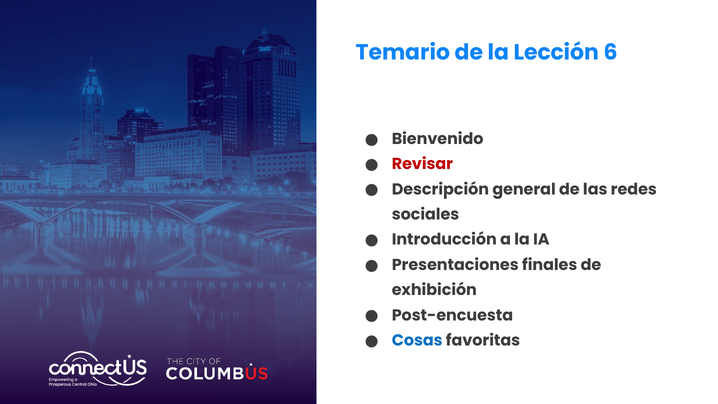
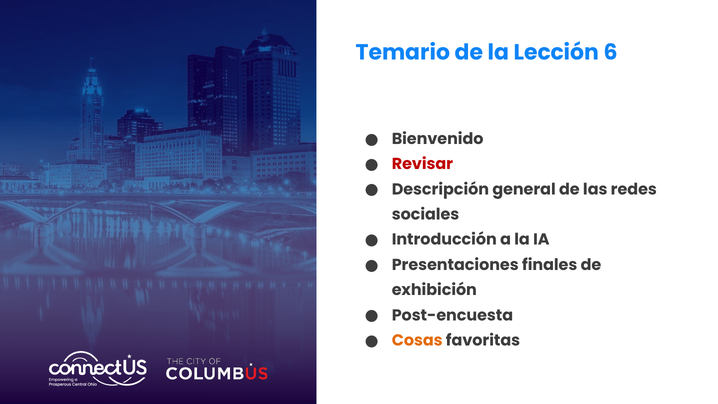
Cosas colour: blue -> orange (417, 340)
